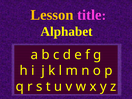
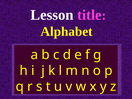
Lesson colour: yellow -> white (52, 15)
